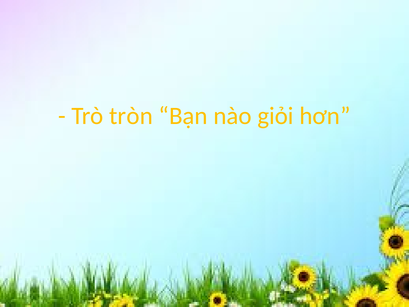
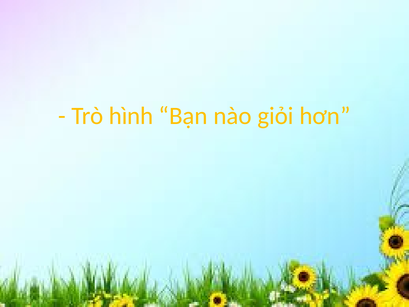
tròn: tròn -> hình (131, 116)
